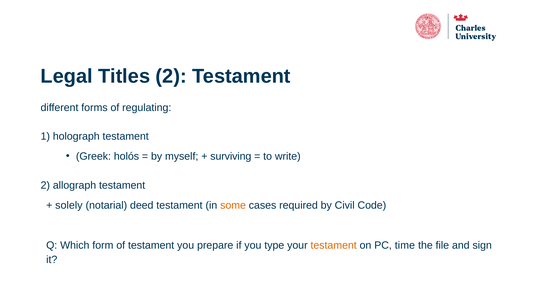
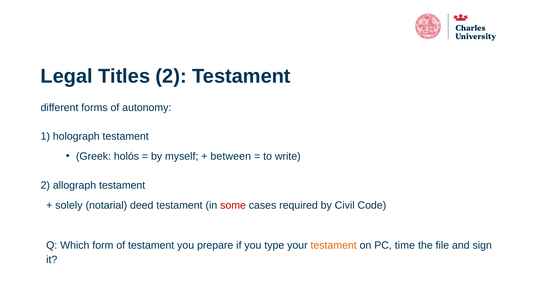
regulating: regulating -> autonomy (147, 108)
surviving: surviving -> between (231, 156)
some colour: orange -> red (233, 205)
